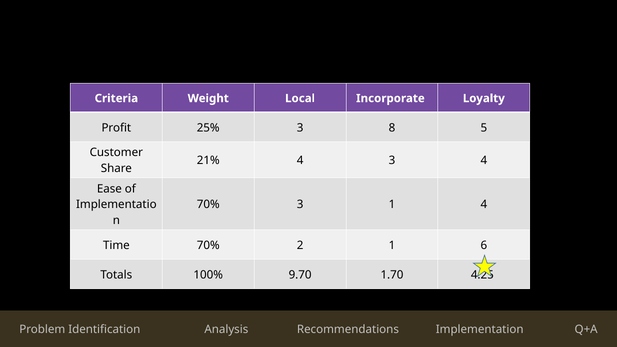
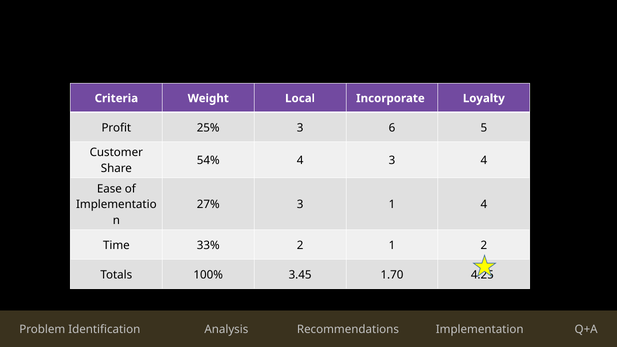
8: 8 -> 6 (392, 128)
21%: 21% -> 54% (208, 161)
70%: 70% -> 27% (208, 205)
Time 70%: 70% -> 33% (208, 245)
1 6: 6 -> 2 (484, 245)
9.70: 9.70 -> 3.45 (300, 275)
